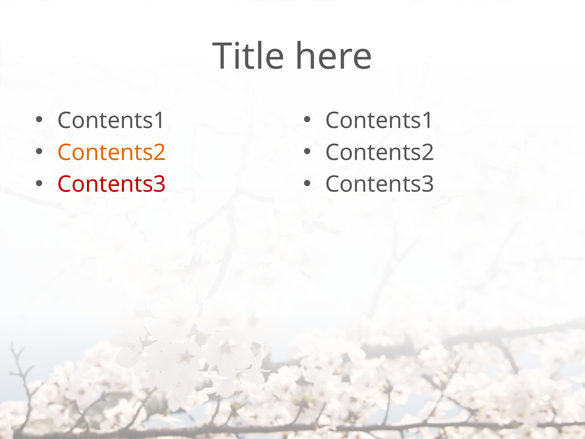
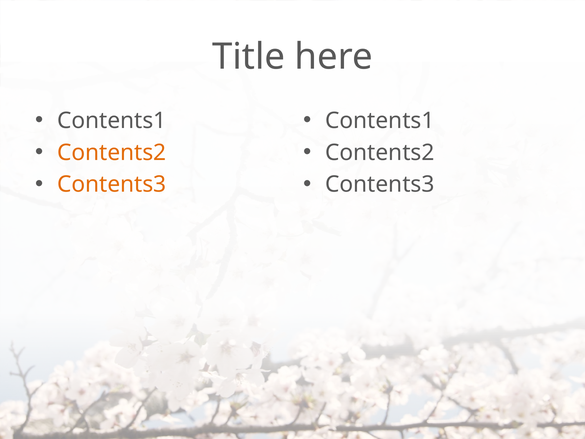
Contents3 colour: red -> orange (112, 184)
